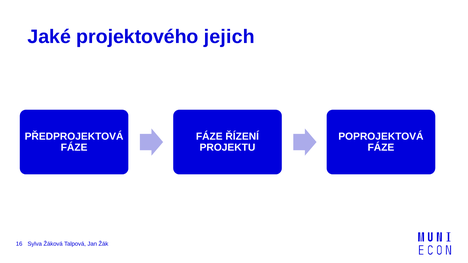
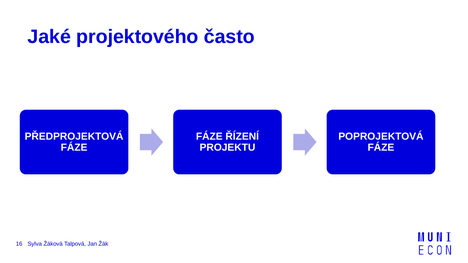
jejich: jejich -> často (229, 37)
